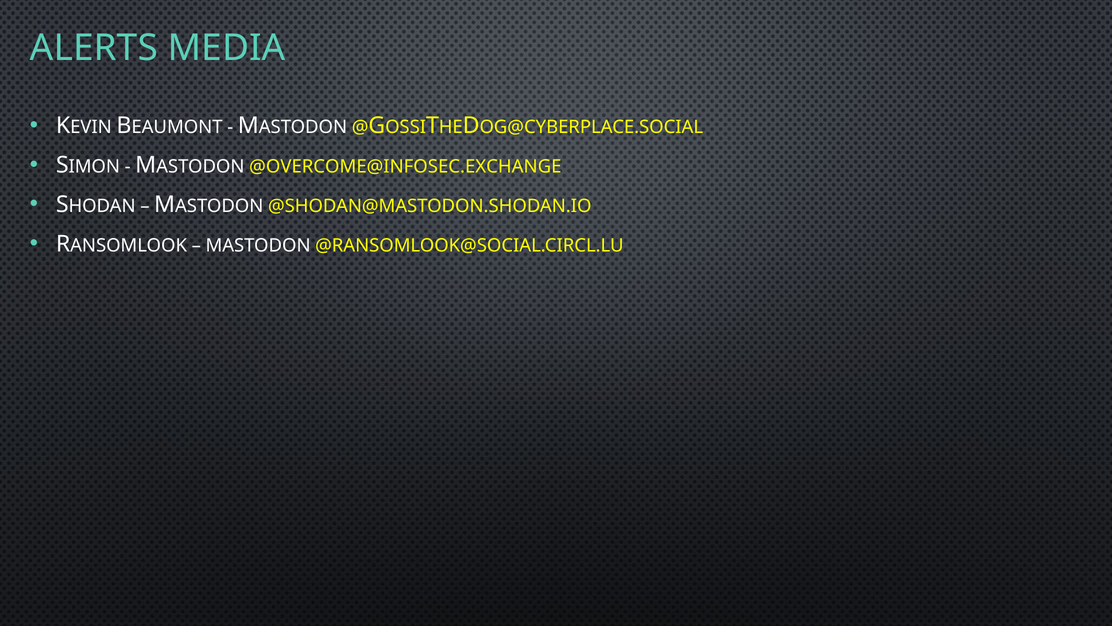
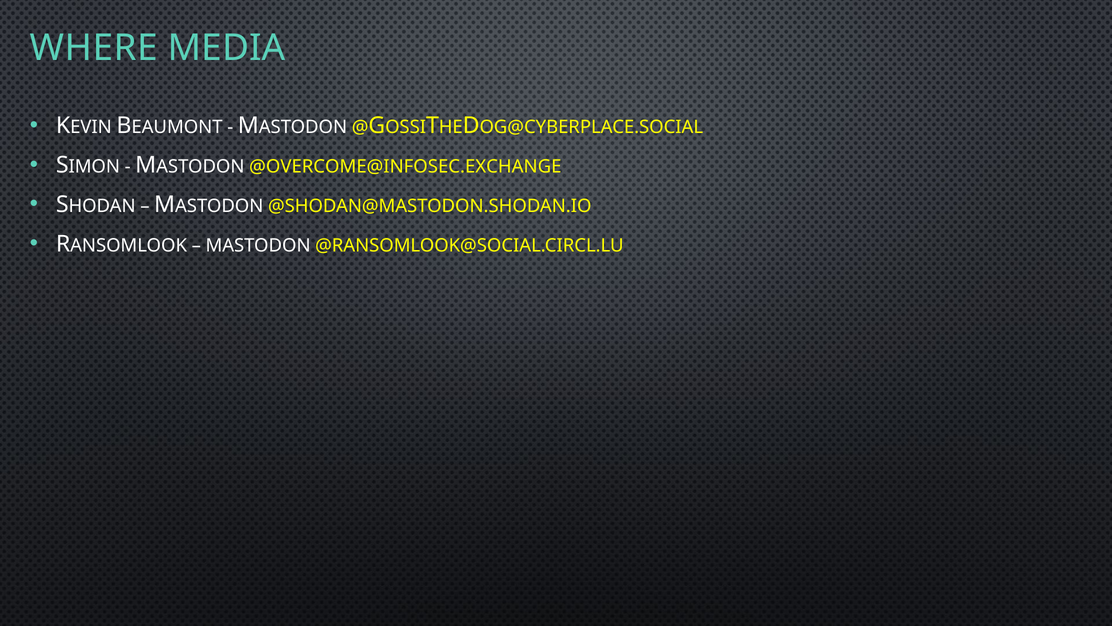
ALERTS: ALERTS -> WHERE (94, 48)
